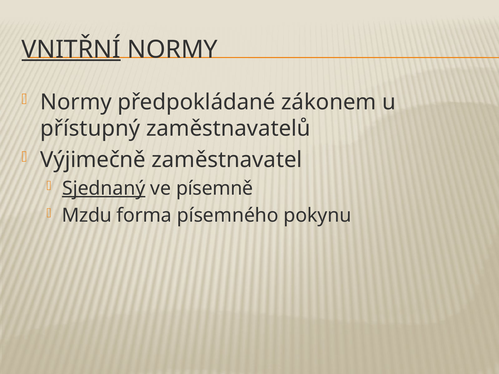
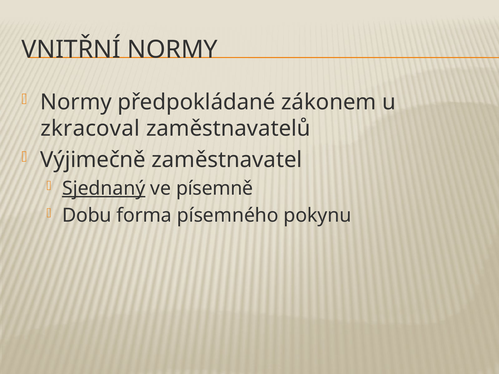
VNITŘNÍ underline: present -> none (71, 50)
přístupný: přístupný -> zkracoval (90, 129)
Mzdu: Mzdu -> Dobu (87, 216)
